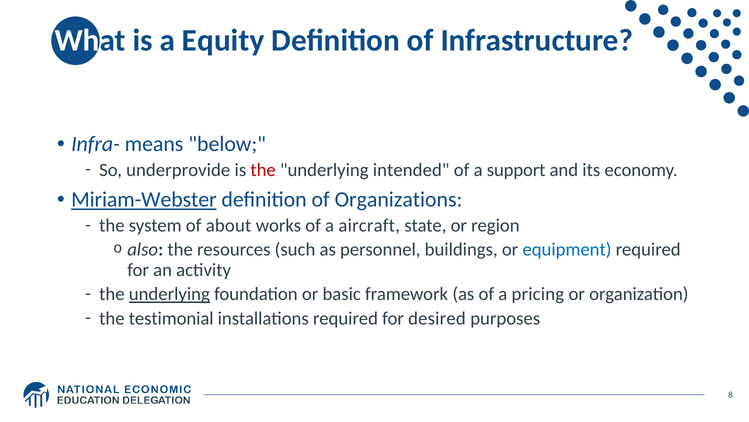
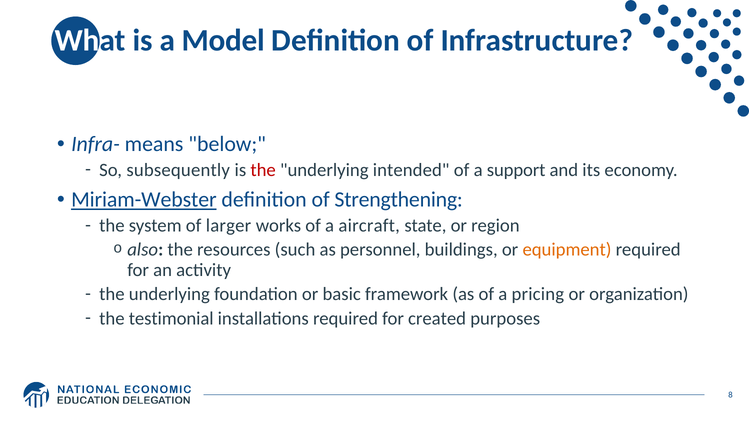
Equity: Equity -> Model (223, 41)
underprovide: underprovide -> subsequently (178, 170)
Organizations: Organizations -> Strengthening (399, 199)
about: about -> larger (229, 225)
equipment colour: blue -> orange (567, 249)
underlying underline: present -> none (169, 294)
desired: desired -> created (437, 318)
